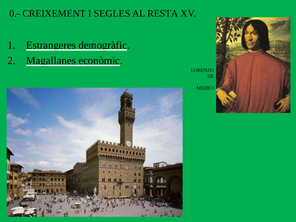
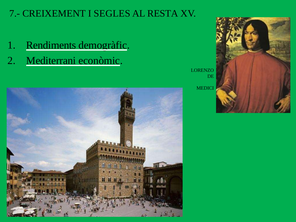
0.-: 0.- -> 7.- (15, 13)
Estrangeres: Estrangeres -> Rendiments (51, 45)
Magallanes: Magallanes -> Mediterrani (51, 61)
